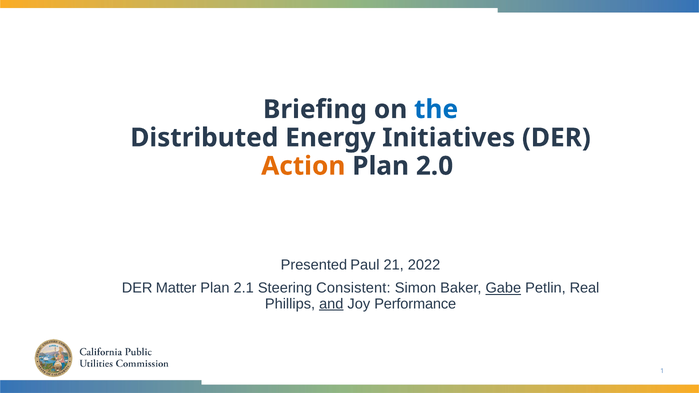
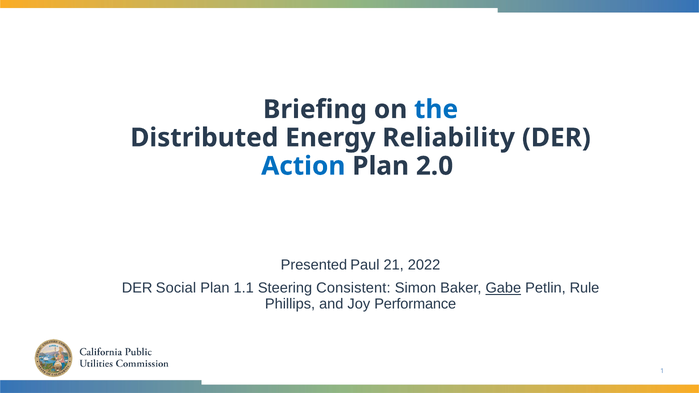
Initiatives: Initiatives -> Reliability (449, 138)
Action colour: orange -> blue (303, 166)
Matter: Matter -> Social (176, 288)
2.1: 2.1 -> 1.1 (244, 288)
Real: Real -> Rule (584, 288)
and underline: present -> none (331, 304)
